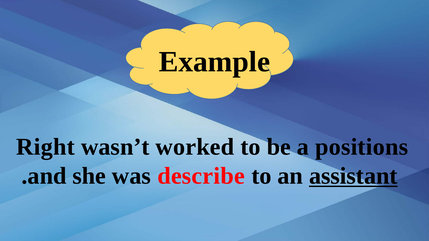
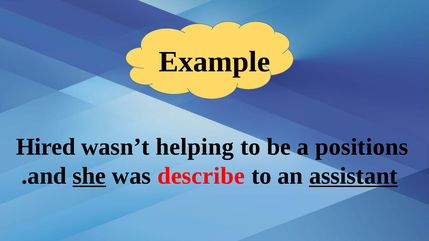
Right: Right -> Hired (46, 147)
worked: worked -> helping (195, 147)
she underline: none -> present (89, 176)
